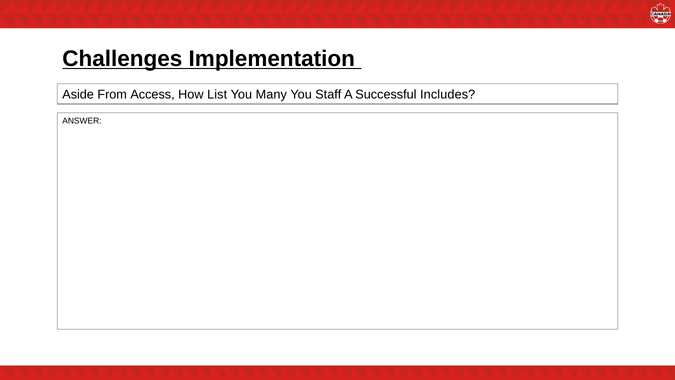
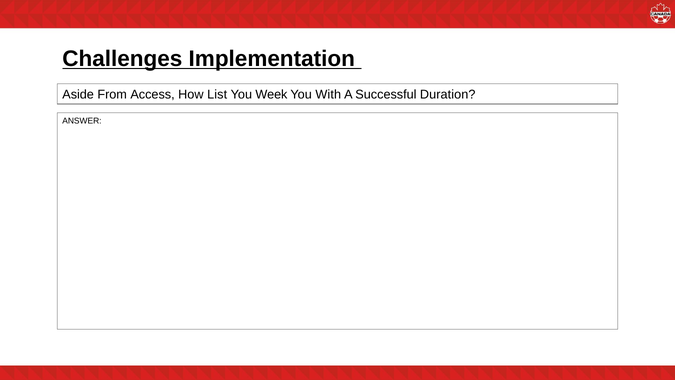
Many: Many -> Week (271, 95)
Staff: Staff -> With (328, 95)
Includes: Includes -> Duration (448, 95)
